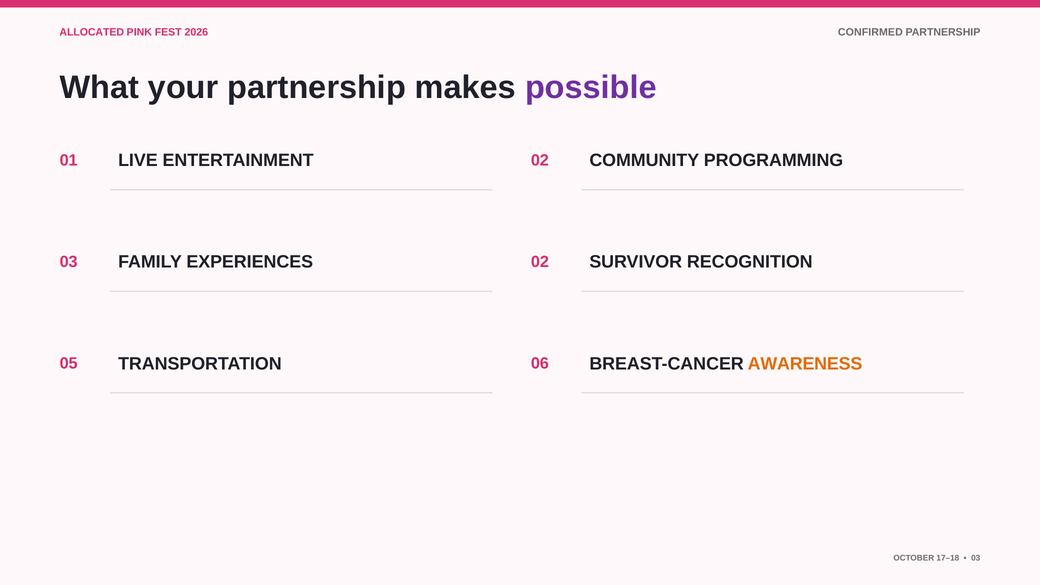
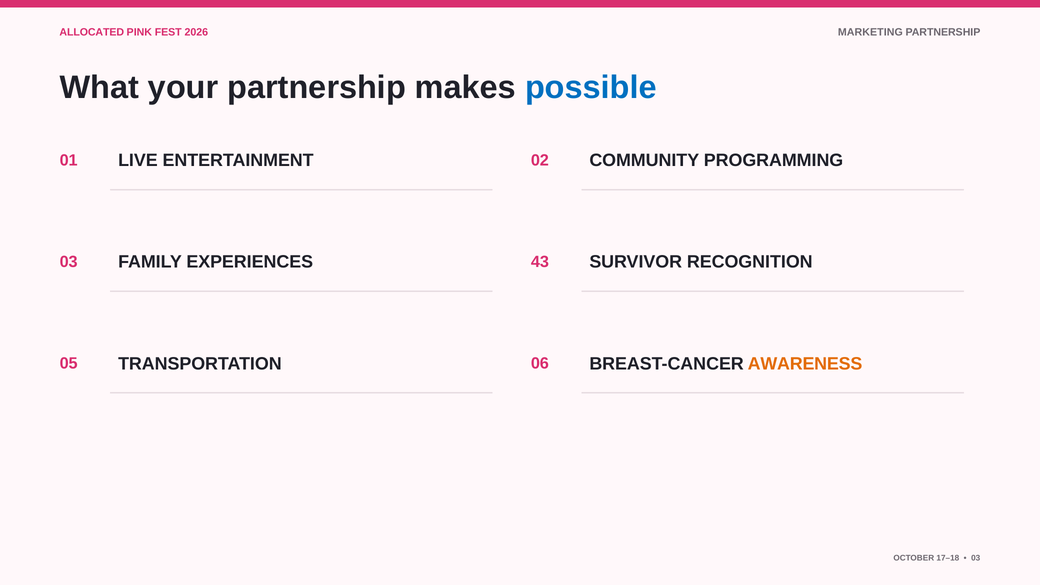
CONFIRMED: CONFIRMED -> MARKETING (870, 32)
possible colour: purple -> blue (591, 88)
EXPERIENCES 02: 02 -> 43 (540, 262)
